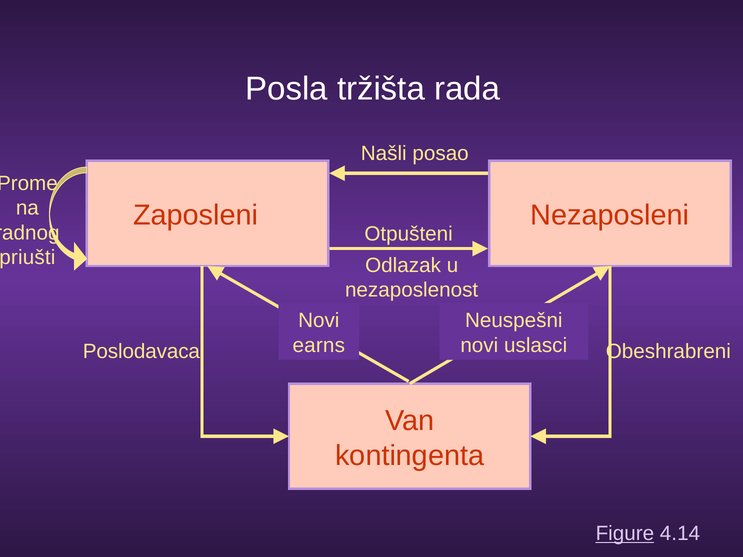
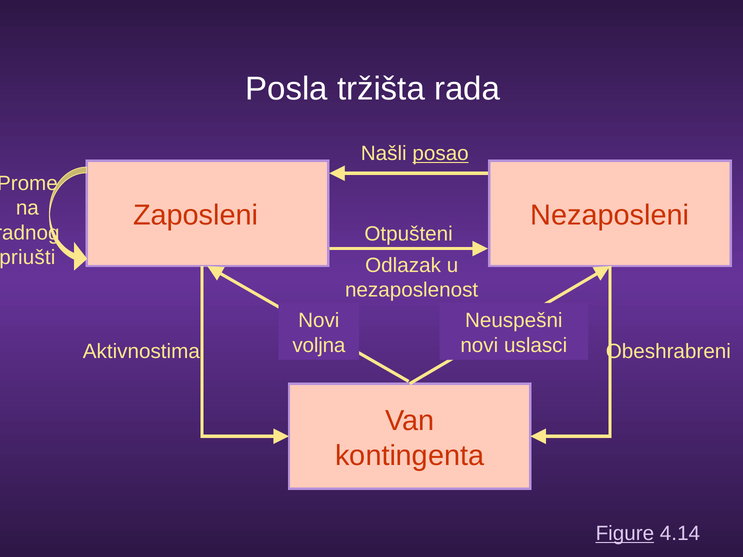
posao underline: none -> present (441, 154)
earns: earns -> voljna (319, 345)
Poslodavaca: Poslodavaca -> Aktivnostima (141, 352)
